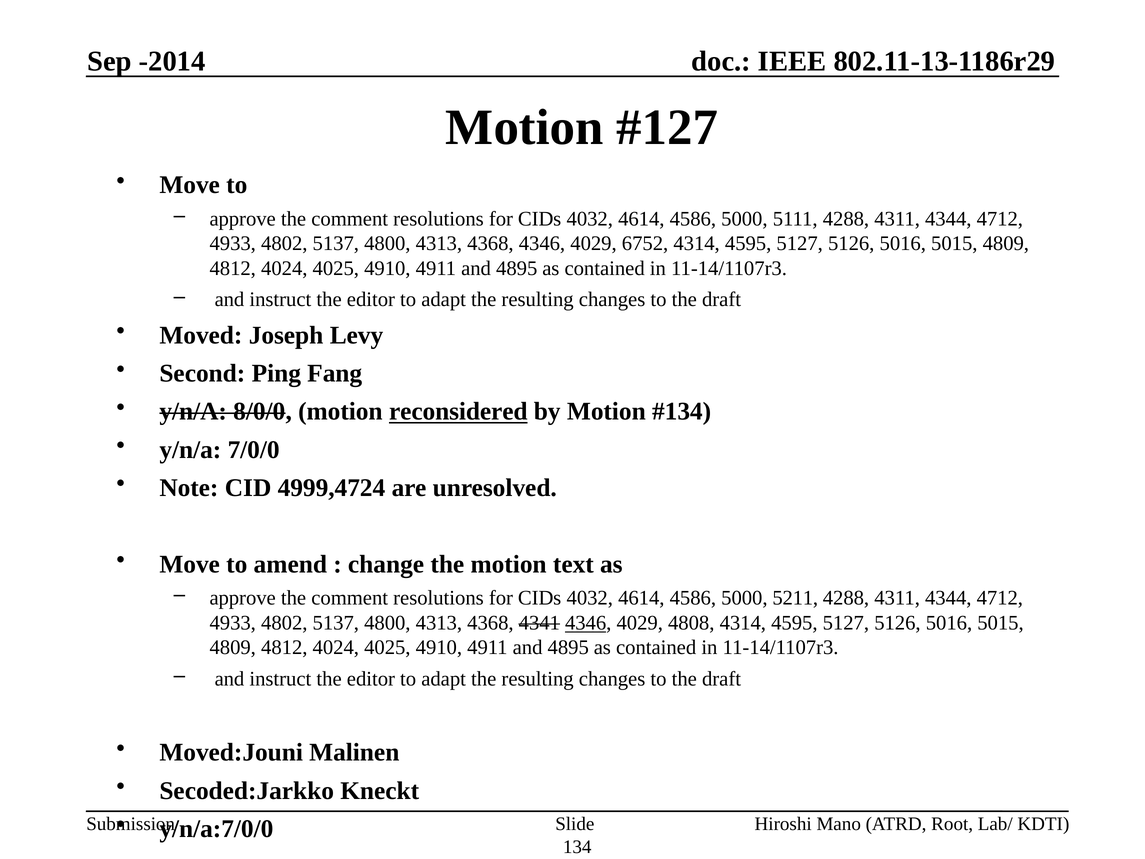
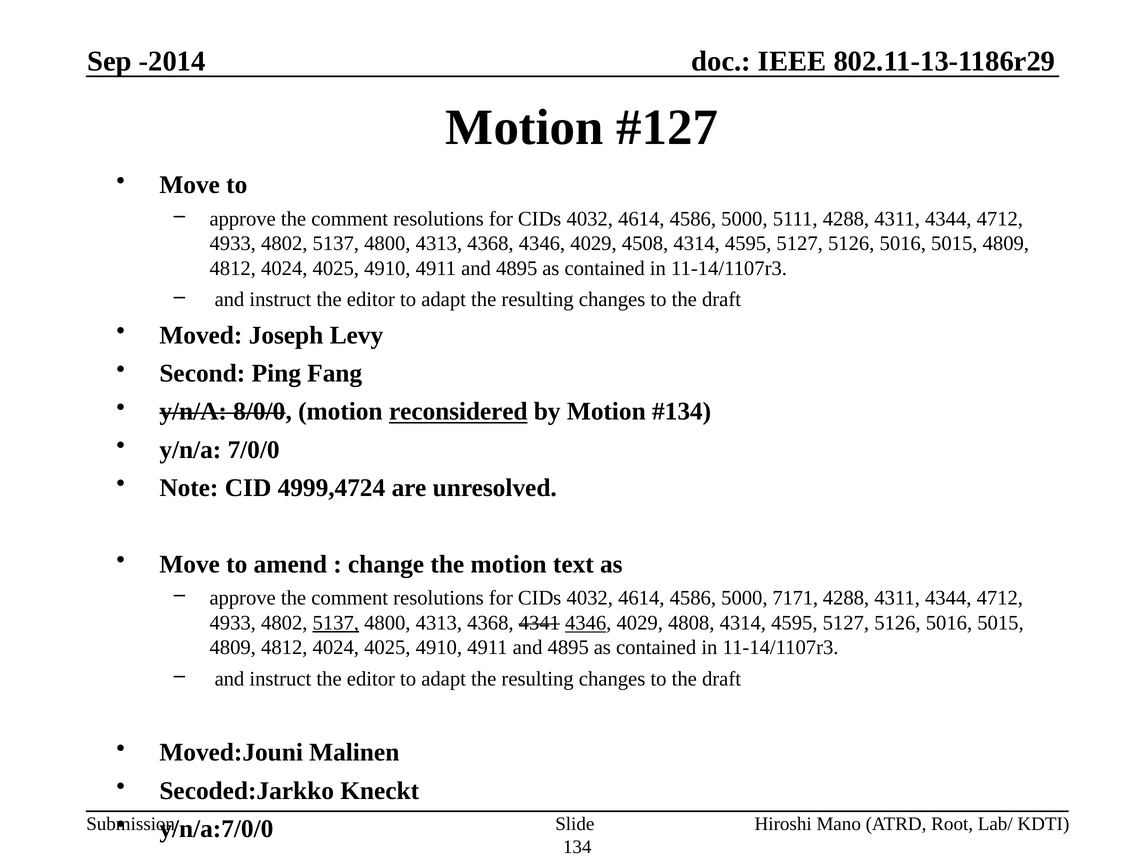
6752: 6752 -> 4508 (645, 244)
5211: 5211 -> 7171 (795, 598)
5137 underline: none -> present (336, 623)
